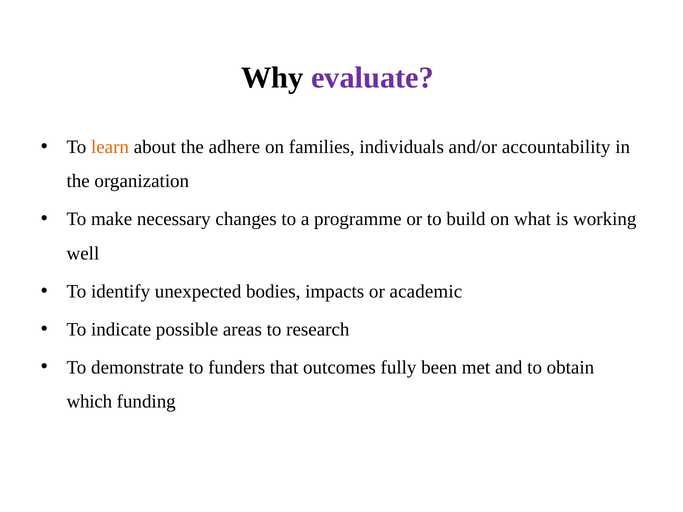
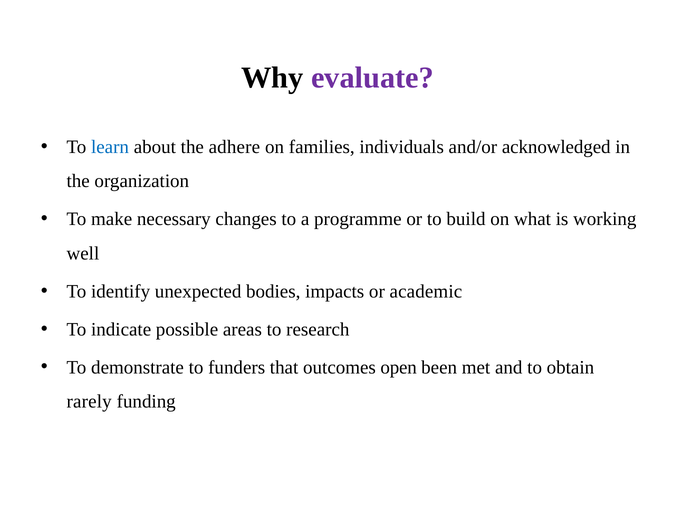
learn colour: orange -> blue (110, 147)
accountability: accountability -> acknowledged (556, 147)
fully: fully -> open (399, 367)
which: which -> rarely (89, 402)
